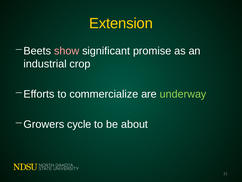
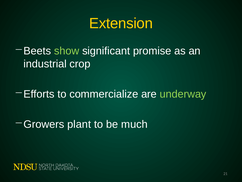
show colour: pink -> light green (67, 51)
cycle: cycle -> plant (79, 124)
about: about -> much (134, 124)
